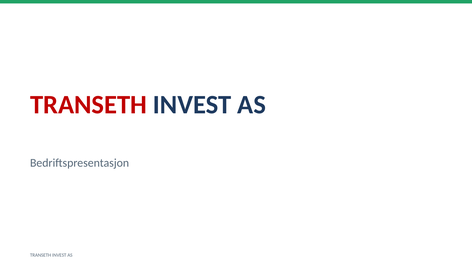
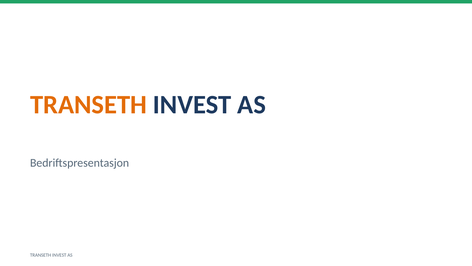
TRANSETH colour: red -> orange (88, 105)
